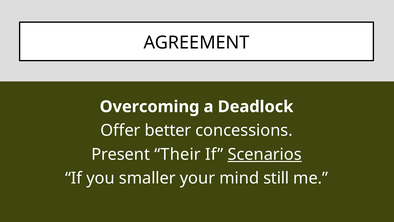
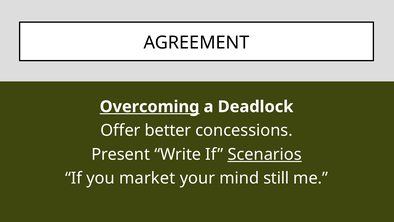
Overcoming underline: none -> present (150, 107)
Their: Their -> Write (178, 154)
smaller: smaller -> market (147, 178)
